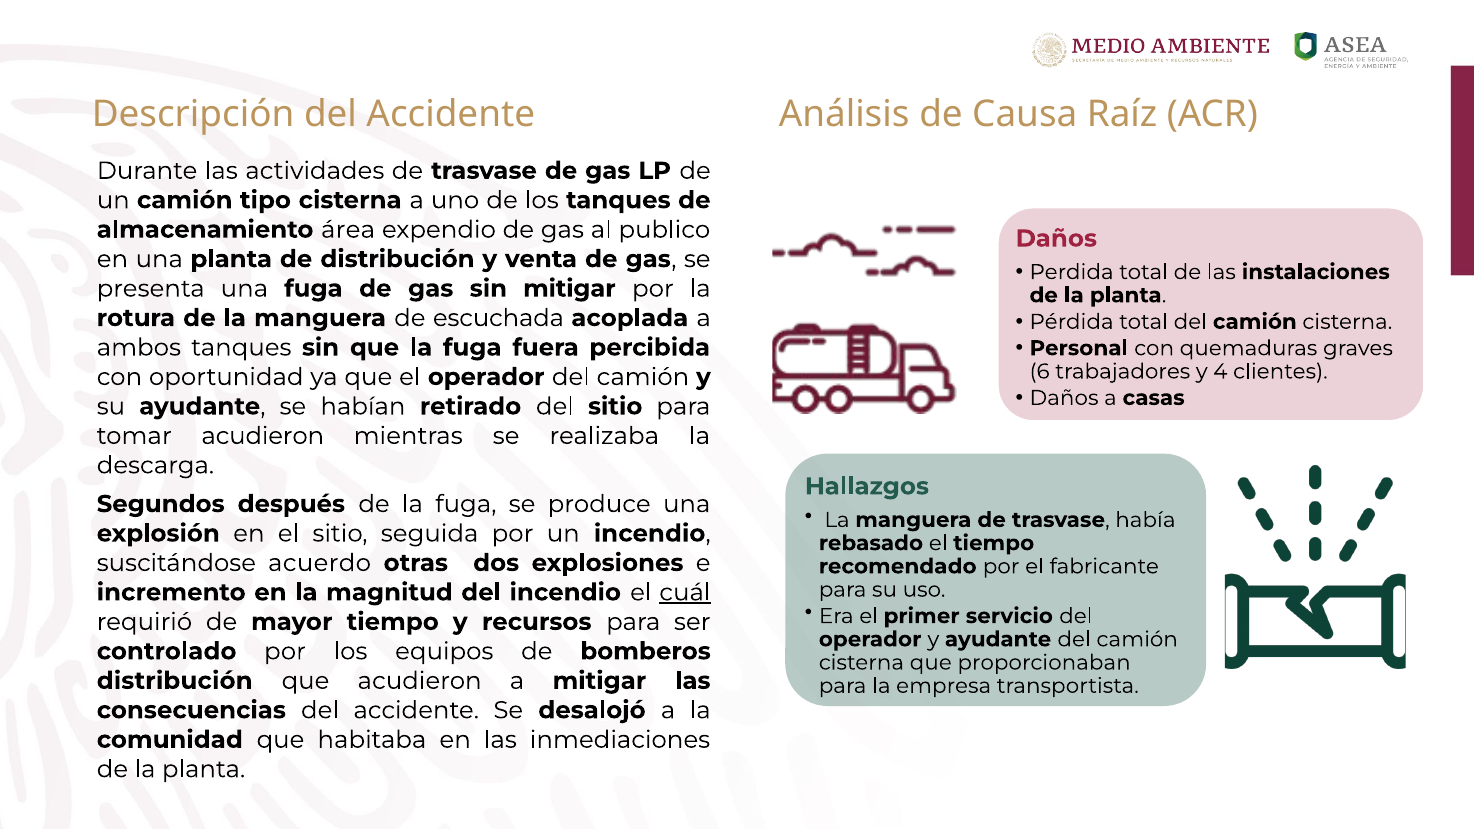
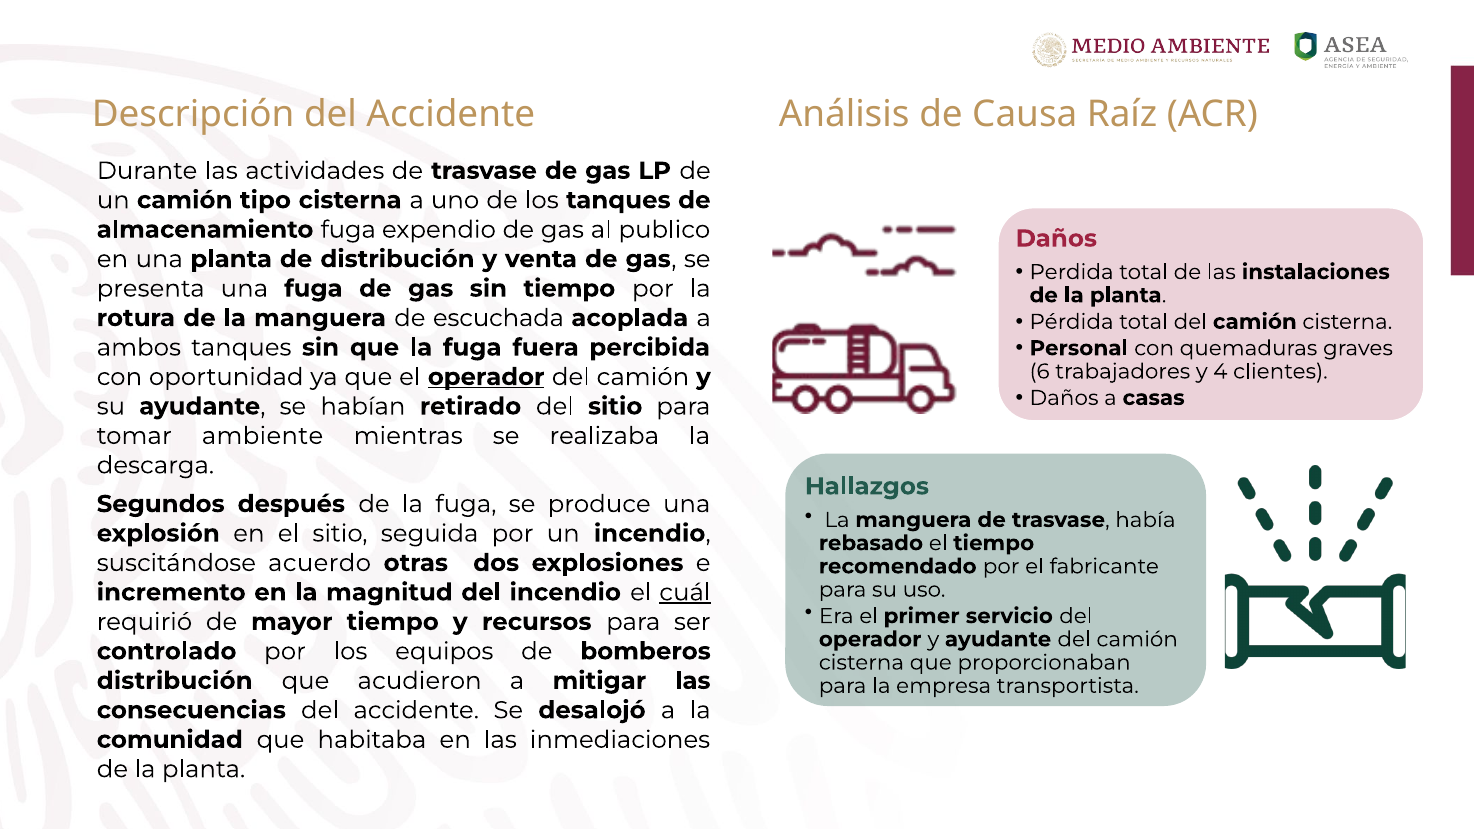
almacenamiento área: área -> fuga (348, 230)
sin mitigar: mitigar -> tiempo (569, 289)
operador underline: none -> present (486, 377)
tomar acudieron: acudieron -> ambiente (263, 436)
